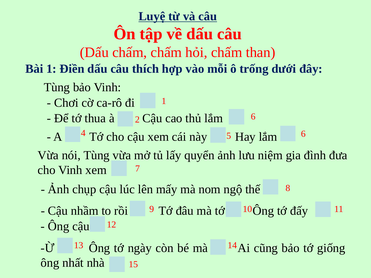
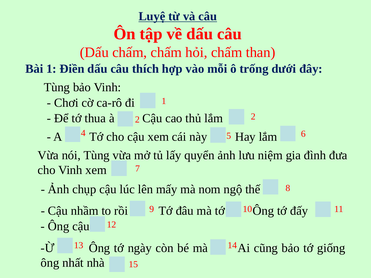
2 6: 6 -> 2 (253, 117)
